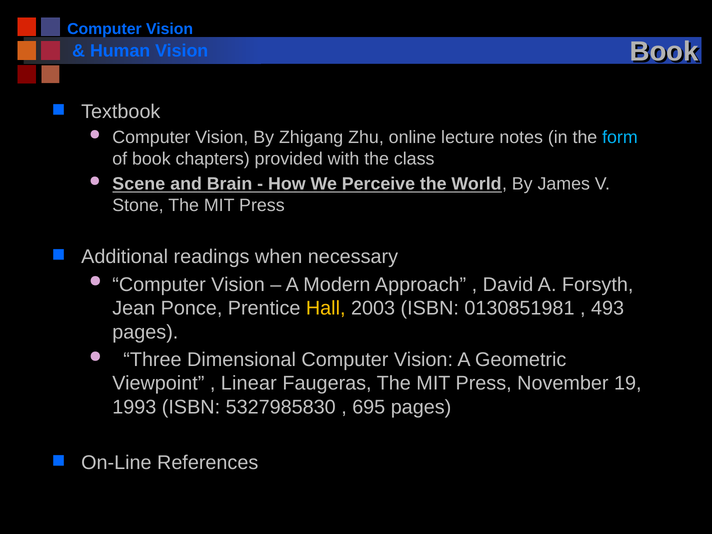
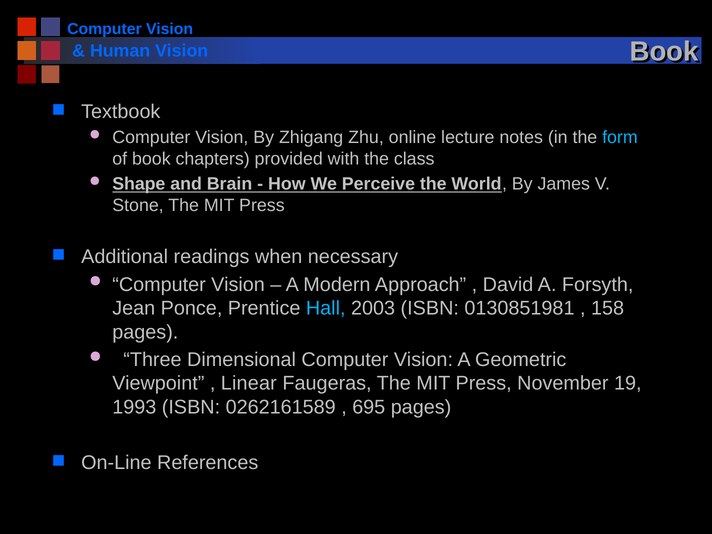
Scene: Scene -> Shape (139, 184)
Hall colour: yellow -> light blue (326, 308)
493: 493 -> 158 (608, 308)
5327985830: 5327985830 -> 0262161589 (281, 407)
